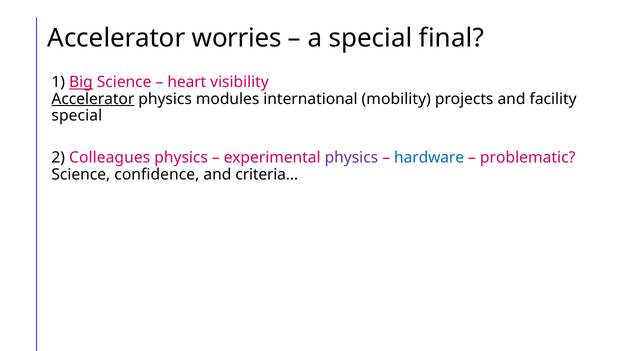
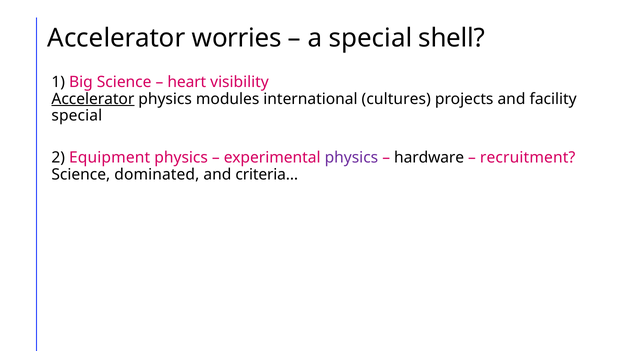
final: final -> shell (452, 38)
Big underline: present -> none (81, 82)
mobility: mobility -> cultures (396, 99)
Colleagues: Colleagues -> Equipment (110, 158)
hardware colour: blue -> black (429, 158)
problematic: problematic -> recruitment (528, 158)
confidence: confidence -> dominated (157, 174)
